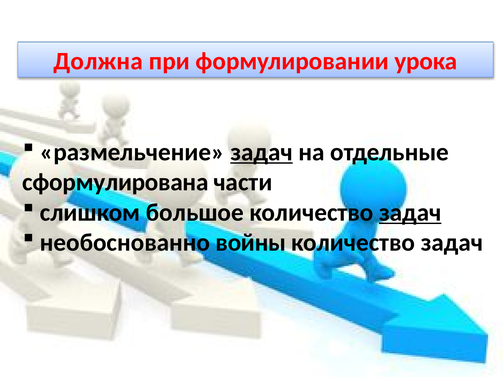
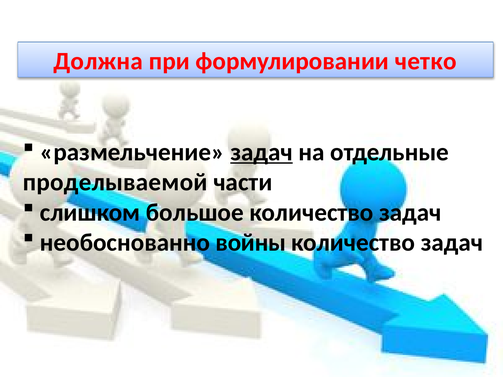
урока: урока -> четко (426, 61)
сформулирована: сформулирована -> проделываемой (115, 182)
задач underline: present -> none (410, 213)
